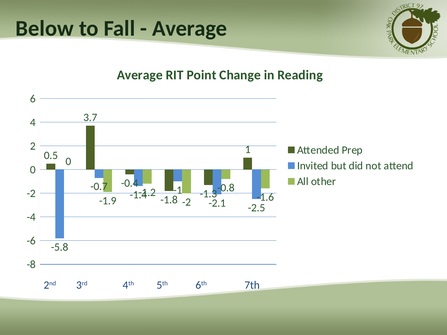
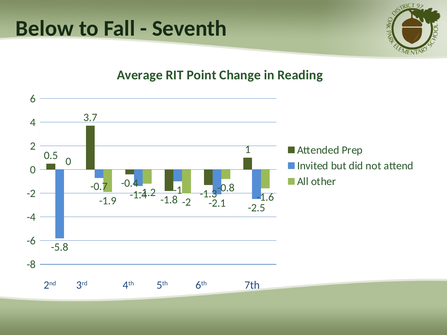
Average: Average -> Seventh (190, 28)
